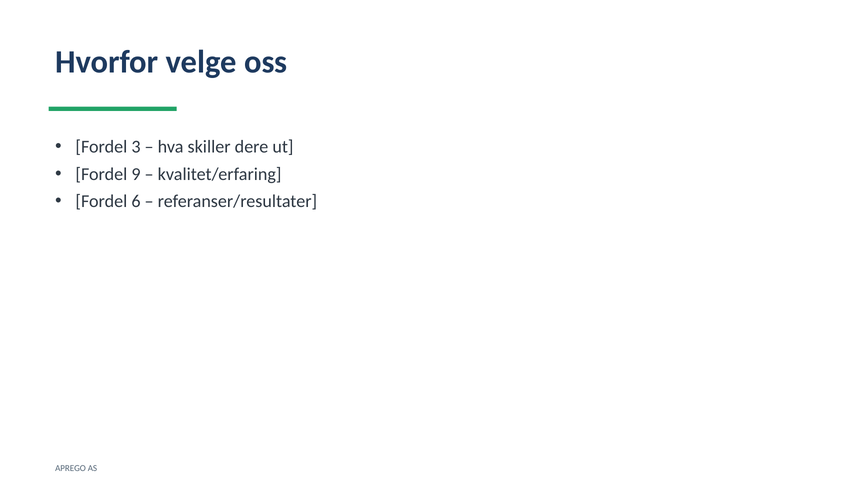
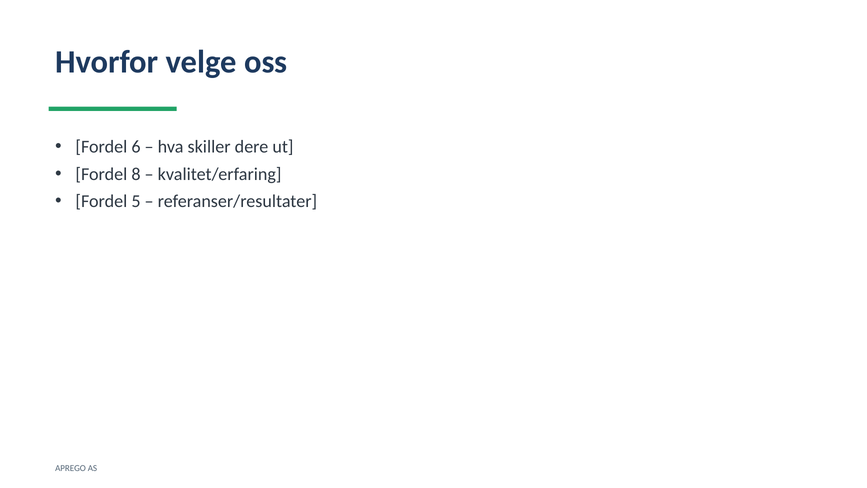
3: 3 -> 6 (136, 147)
9: 9 -> 8 (136, 174)
6: 6 -> 5 (136, 201)
